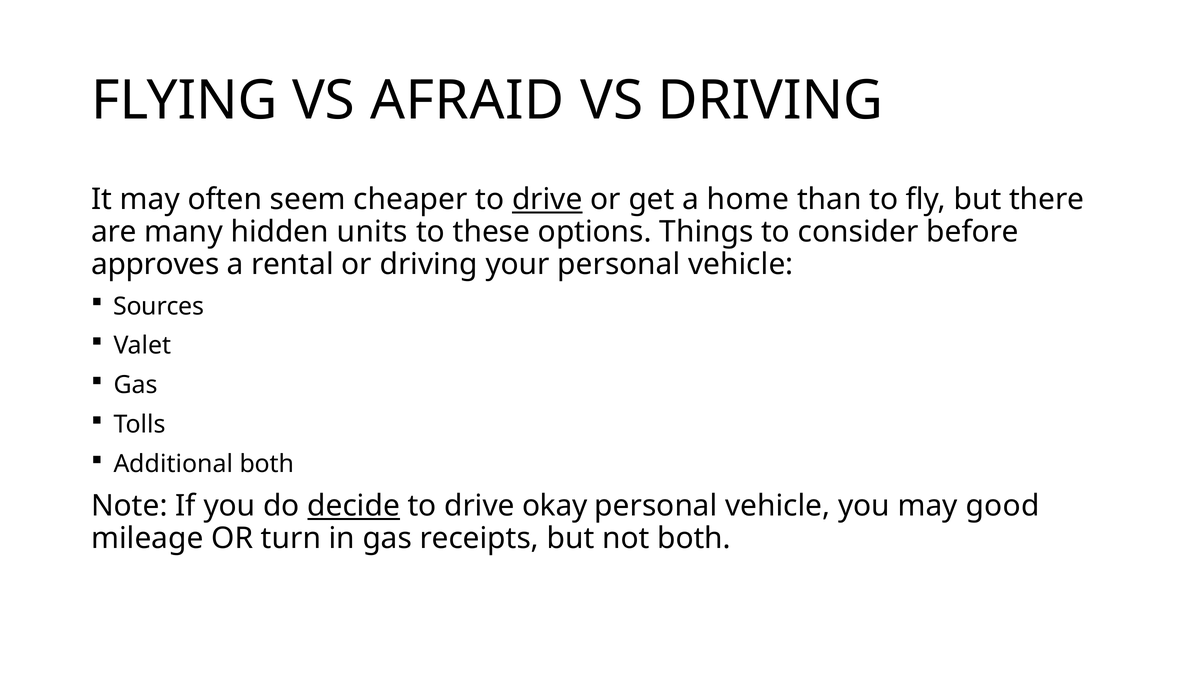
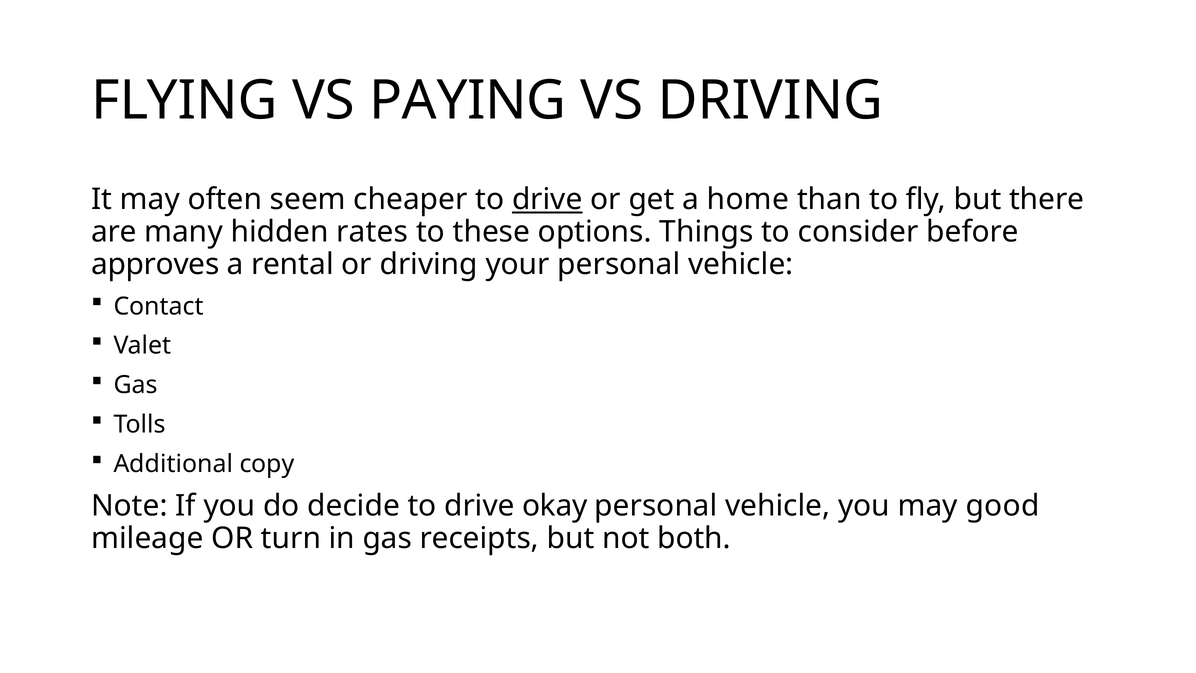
AFRAID: AFRAID -> PAYING (468, 100)
units: units -> rates (372, 232)
Sources: Sources -> Contact (159, 306)
Additional both: both -> copy (267, 464)
decide underline: present -> none (354, 506)
